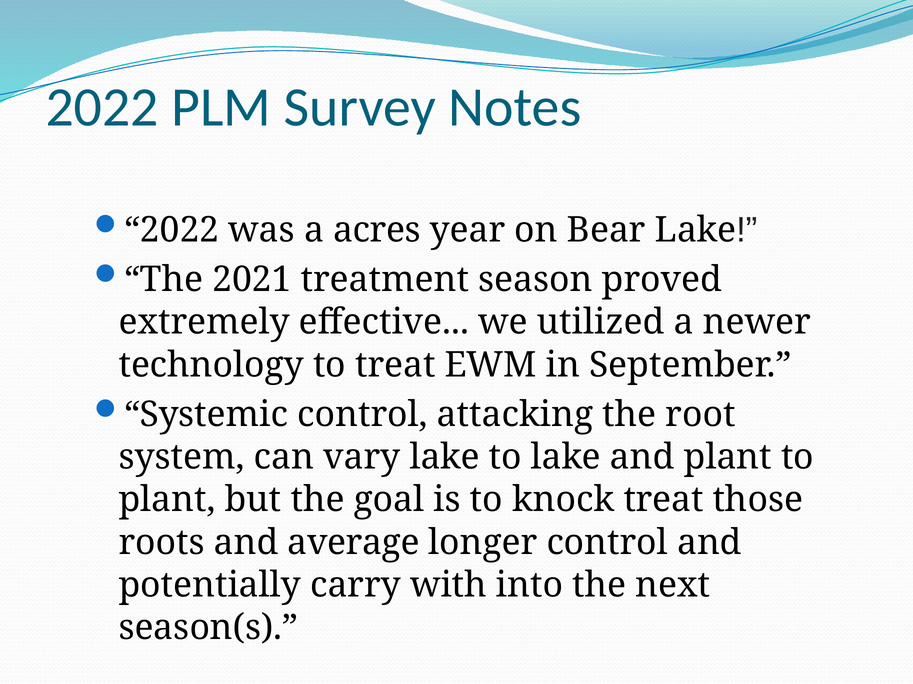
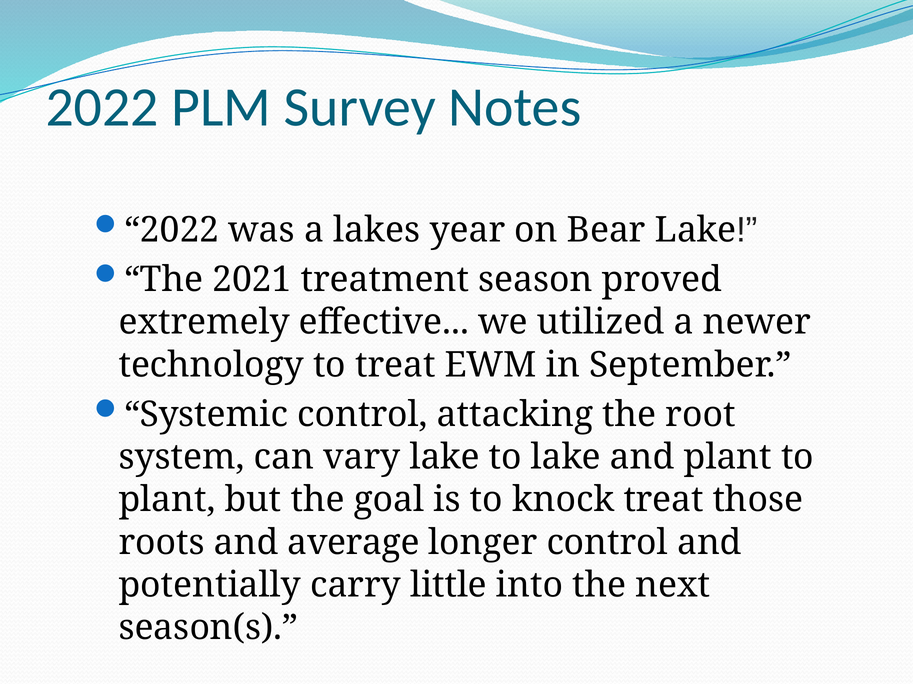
acres: acres -> lakes (377, 230)
with: with -> little (449, 586)
